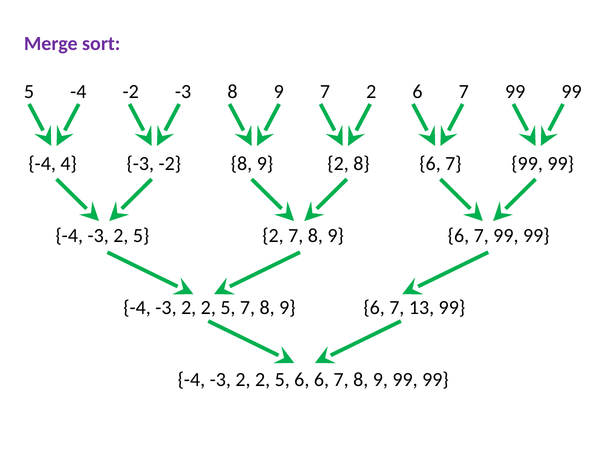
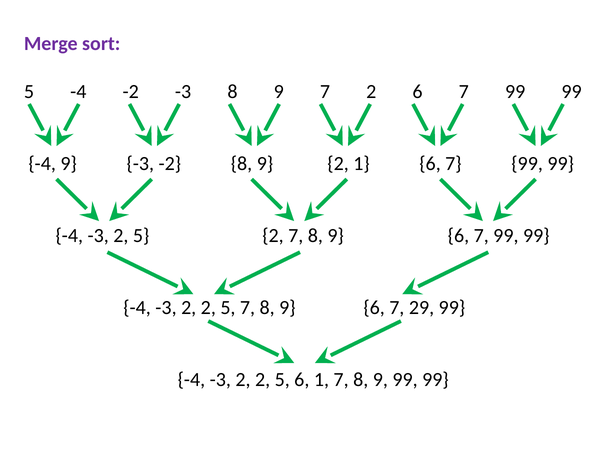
-4 4: 4 -> 9 (69, 164)
2 8: 8 -> 1 (361, 164)
13: 13 -> 29 (422, 308)
6 6: 6 -> 1 (321, 380)
